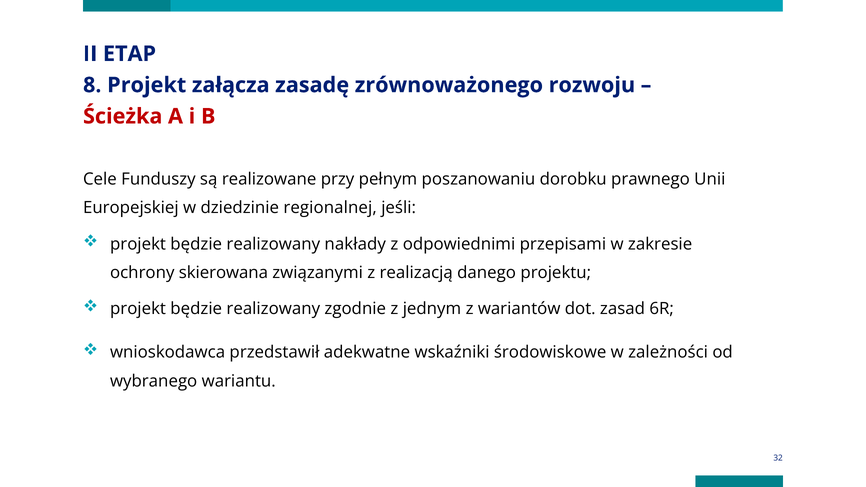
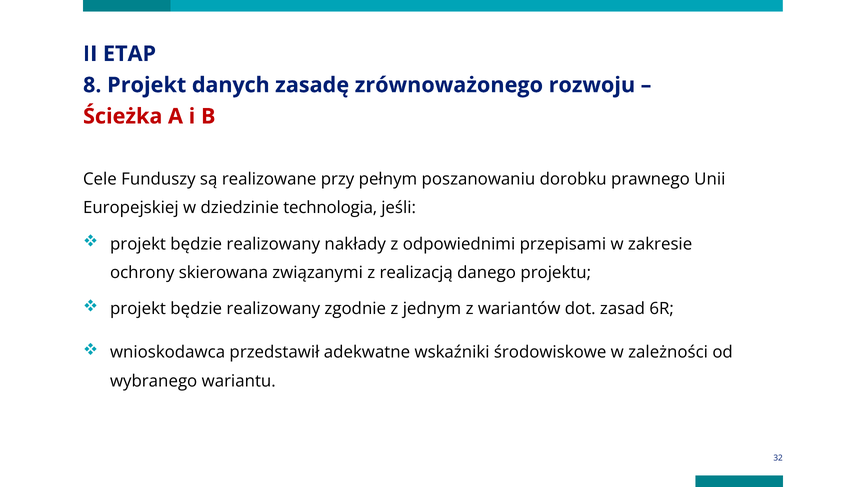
załącza: załącza -> danych (231, 85)
regionalnej: regionalnej -> technologia (330, 208)
